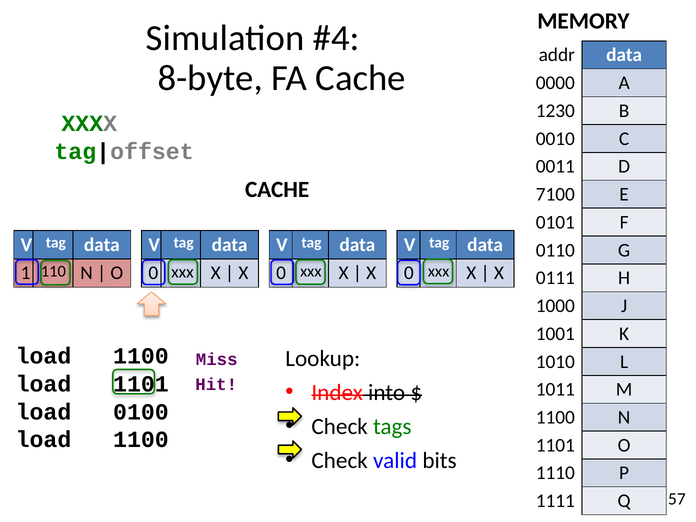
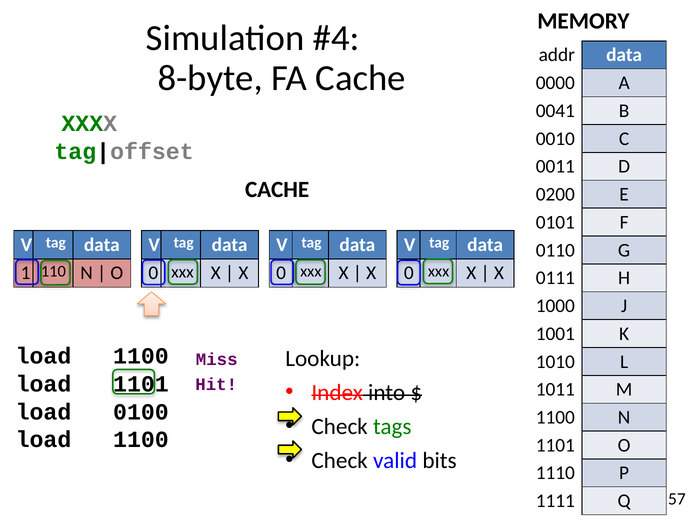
1230: 1230 -> 0041 (555, 111)
7100: 7100 -> 0200 (555, 194)
